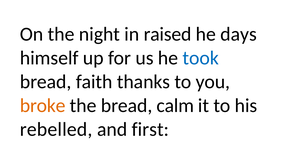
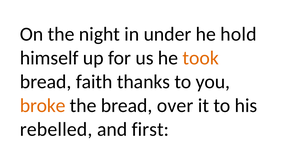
raised: raised -> under (167, 34)
days: days -> hold (239, 34)
took colour: blue -> orange (201, 58)
calm: calm -> over (175, 105)
